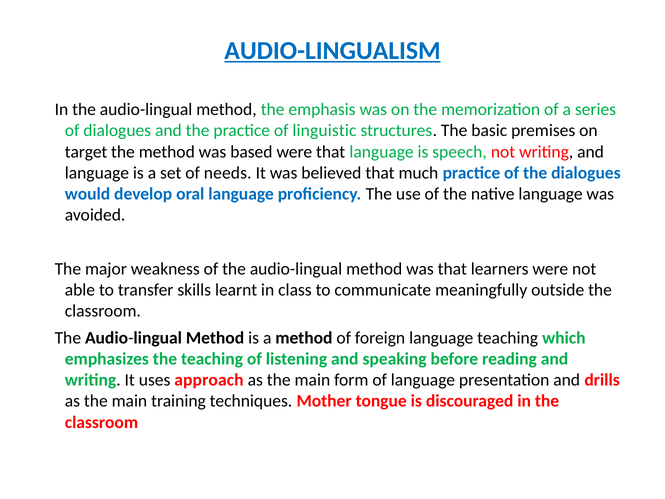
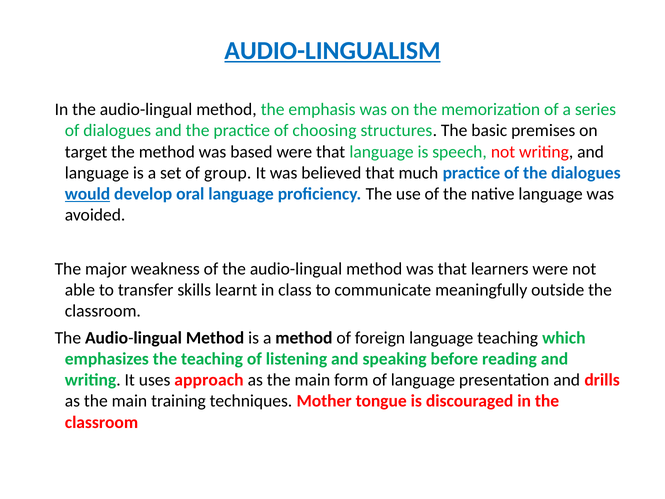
linguistic: linguistic -> choosing (324, 131)
needs: needs -> group (228, 173)
would underline: none -> present (88, 194)
